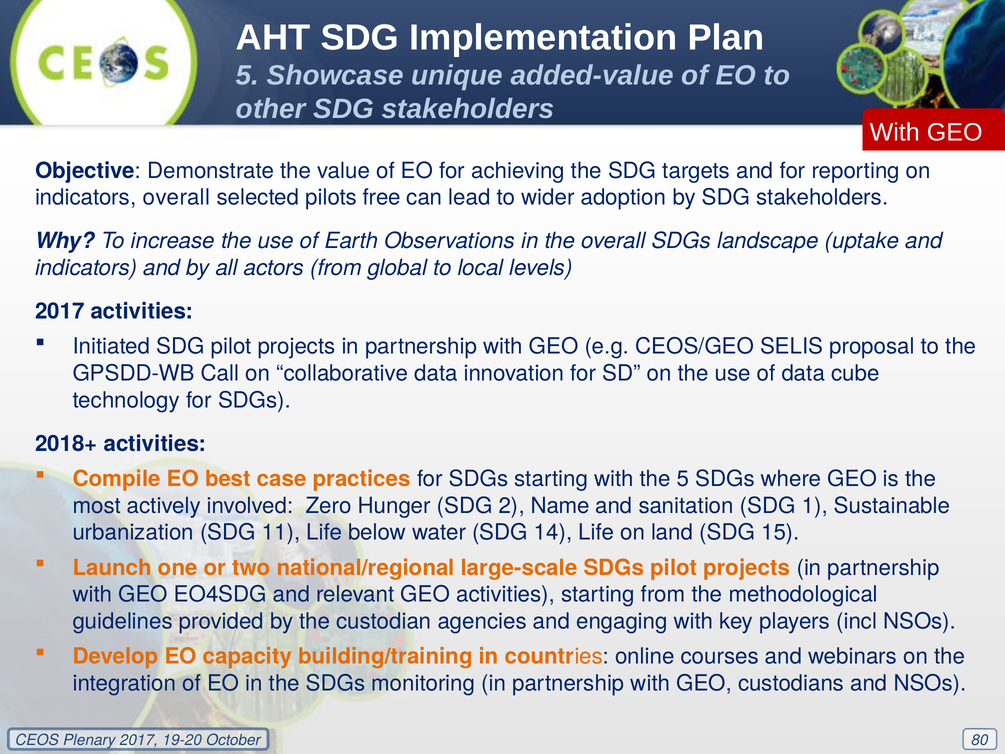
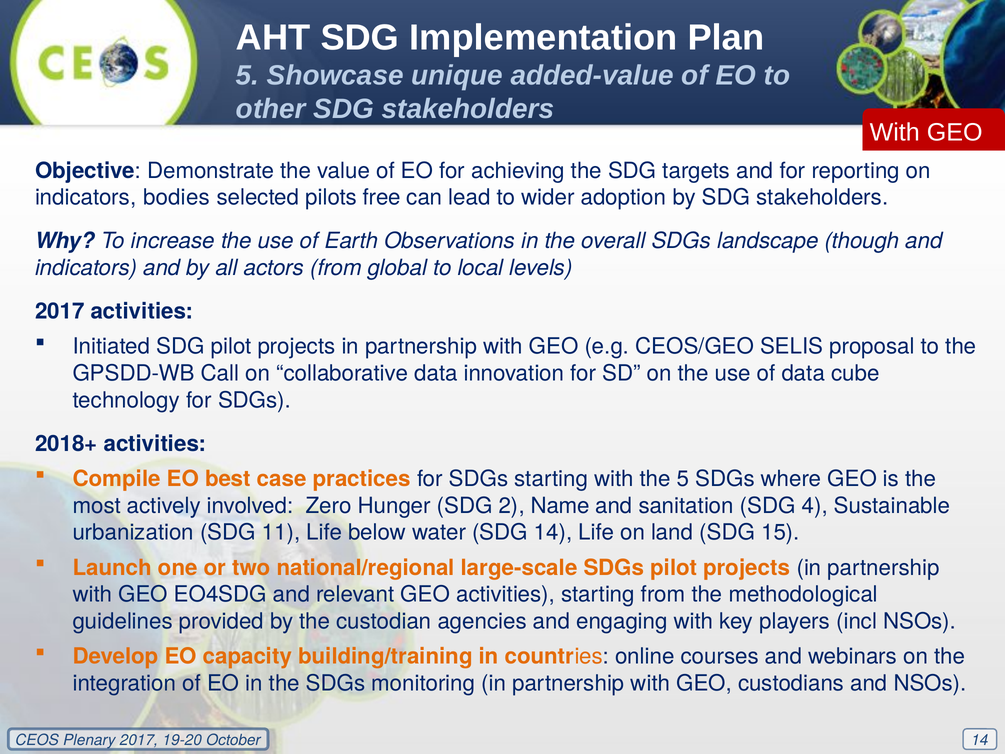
indicators overall: overall -> bodies (176, 197)
uptake: uptake -> though (862, 241)
1: 1 -> 4 (815, 506)
80: 80 -> 14 (980, 740)
